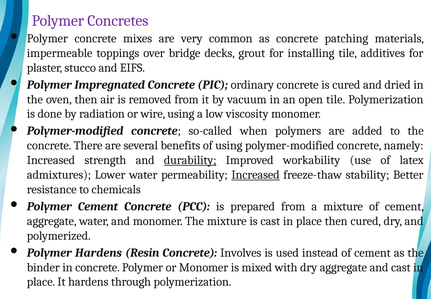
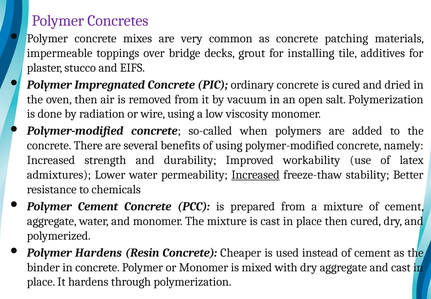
open tile: tile -> salt (336, 99)
durability underline: present -> none (190, 160)
Involves: Involves -> Cheaper (241, 252)
